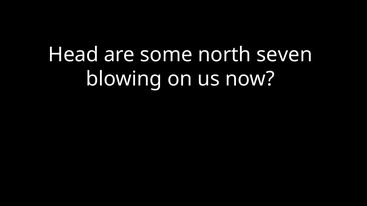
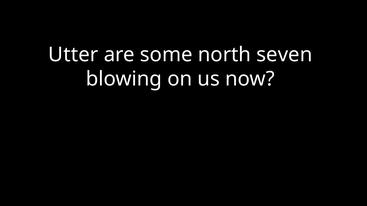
Head: Head -> Utter (73, 55)
